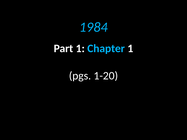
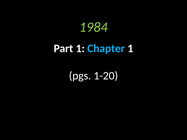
1984 colour: light blue -> light green (93, 27)
